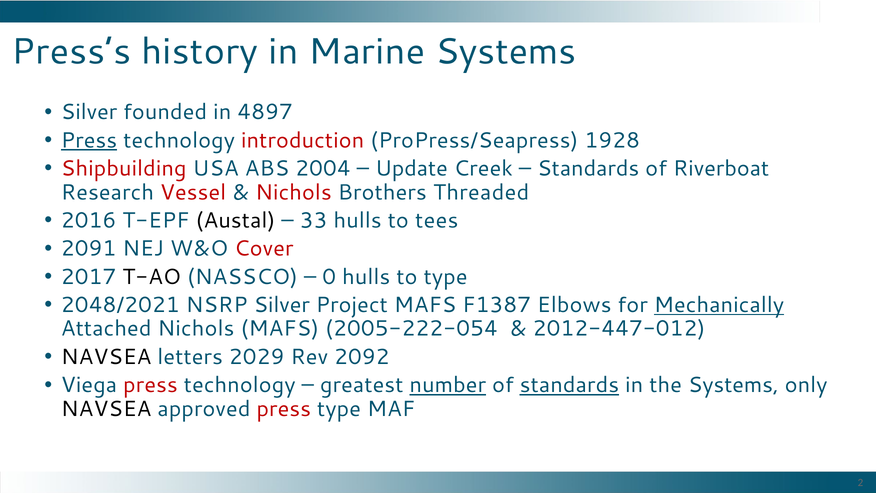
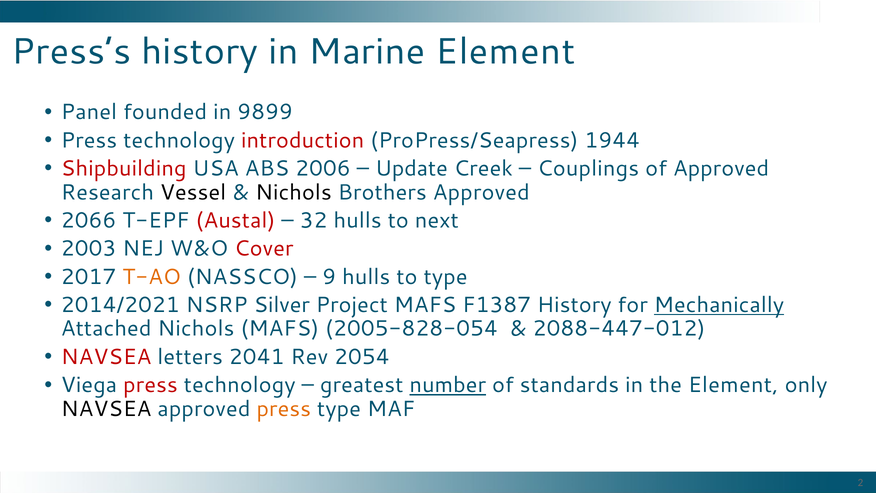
Marine Systems: Systems -> Element (505, 52)
Silver: Silver -> Panel (89, 112)
4897: 4897 -> 9899 (265, 112)
Press underline: present -> none (89, 140)
1928: 1928 -> 1944 (612, 140)
2004: 2004 -> 2006 (323, 169)
Standards: Standards -> Couplings (588, 169)
of Riverboat: Riverboat -> Approved (721, 169)
Vessel colour: red -> black (193, 192)
Nichols colour: red -> black (293, 192)
Brothers Threaded: Threaded -> Approved (481, 192)
2016: 2016 -> 2066 (89, 220)
Austal colour: black -> red (235, 220)
33: 33 -> 32 (314, 220)
tees: tees -> next (437, 220)
2091: 2091 -> 2003 (89, 249)
T-AO colour: black -> orange (152, 277)
0: 0 -> 9 (329, 277)
2048/2021: 2048/2021 -> 2014/2021 (120, 305)
F1387 Elbows: Elbows -> History (574, 305)
2005-222-054: 2005-222-054 -> 2005-828-054 (411, 329)
2012-447-012: 2012-447-012 -> 2088-447-012 (619, 329)
NAVSEA colour: black -> red (106, 357)
2029: 2029 -> 2041 (257, 357)
2092: 2092 -> 2054 (362, 357)
standards underline: present -> none (569, 385)
the Systems: Systems -> Element (733, 385)
press colour: red -> orange (284, 409)
